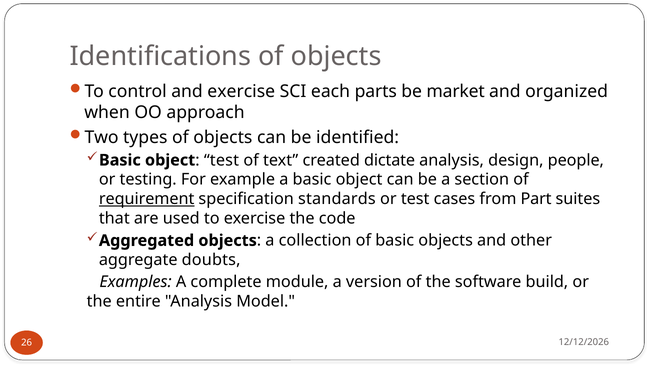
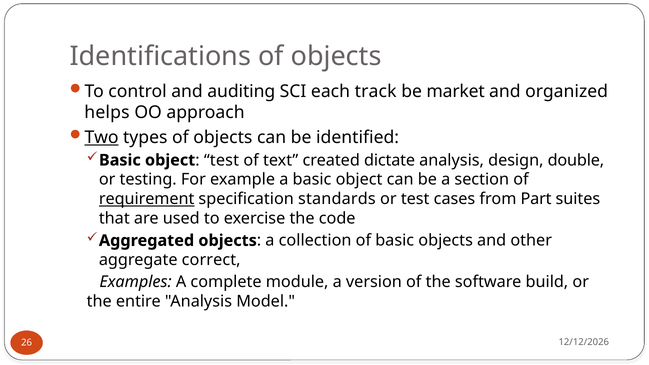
and exercise: exercise -> auditing (241, 91)
parts: parts -> track (376, 91)
when: when -> helps (107, 112)
Two underline: none -> present (102, 137)
people: people -> double (576, 160)
doubts: doubts -> correct (211, 260)
